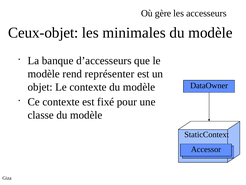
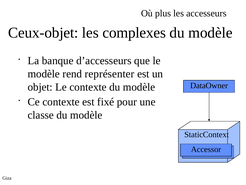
gère: gère -> plus (163, 13)
minimales: minimales -> complexes (134, 33)
